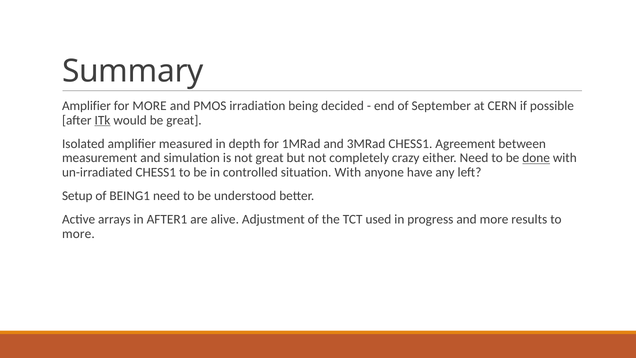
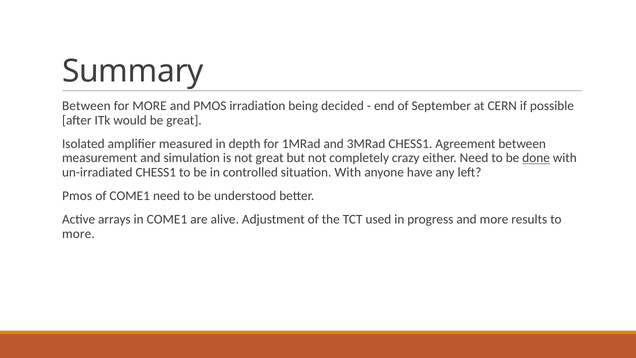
Amplifier: Amplifier -> Between (86, 106)
ITk underline: present -> none (102, 120)
Setup: Setup -> Pmos (77, 196)
of BEING1: BEING1 -> COME1 (130, 196)
in AFTER1: AFTER1 -> COME1 (167, 219)
